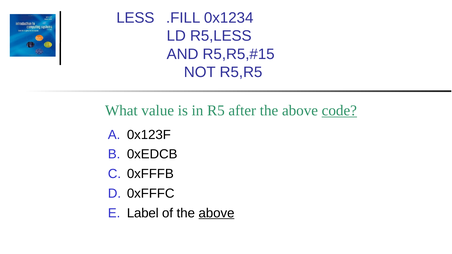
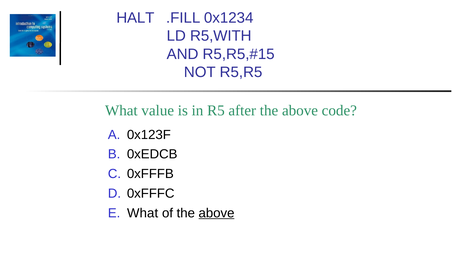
LESS: LESS -> HALT (135, 18)
R5,LESS: R5,LESS -> R5,WITH (221, 36)
code underline: present -> none (339, 111)
Label: Label -> What (143, 213)
